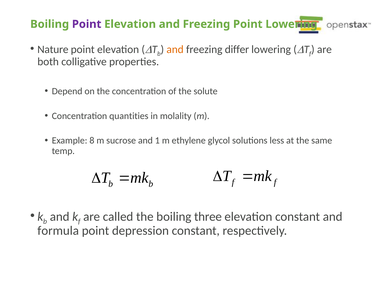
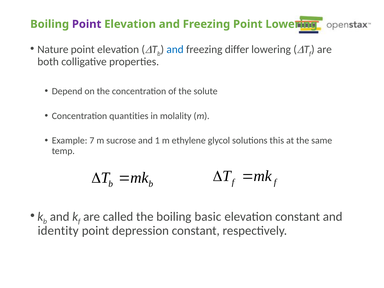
and colour: orange -> blue (175, 49)
8: 8 -> 7 (92, 141)
less: less -> this (277, 141)
three: three -> basic (208, 217)
formula: formula -> identity (58, 231)
